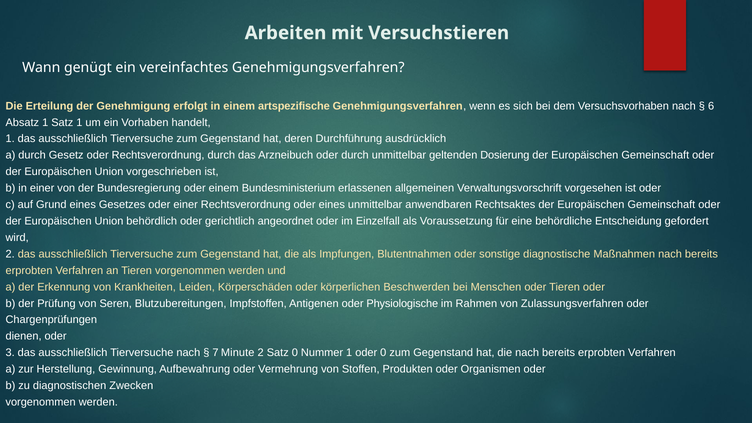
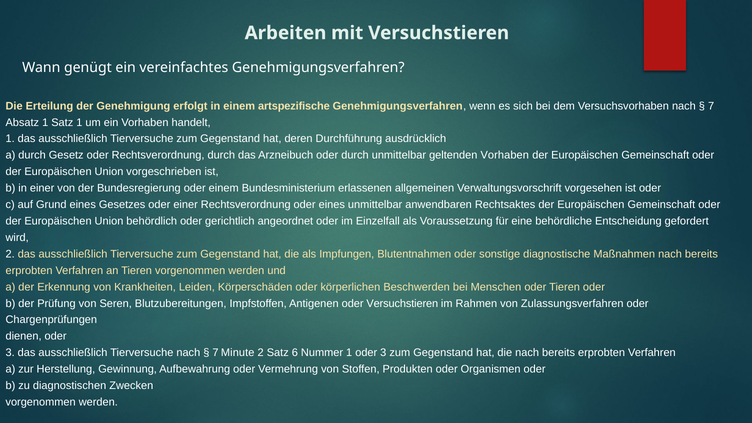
6: 6 -> 7 (711, 106)
geltenden Dosierung: Dosierung -> Vorhaben (505, 155)
oder Physiologische: Physiologische -> Versuchstieren (402, 303)
Satz 0: 0 -> 6 (295, 353)
1 oder 0: 0 -> 3 (383, 353)
